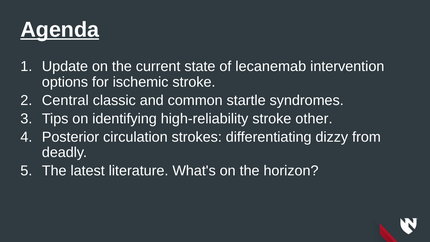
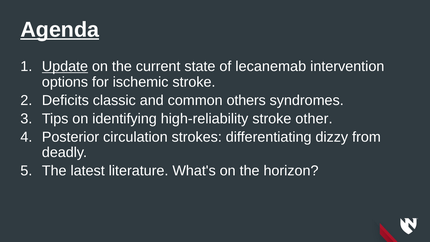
Update underline: none -> present (65, 67)
Central: Central -> Deficits (65, 100)
startle: startle -> others (246, 100)
